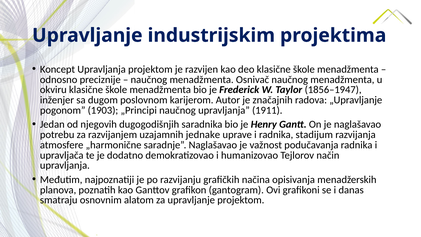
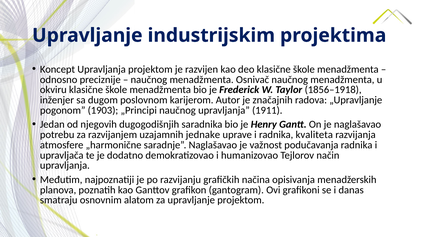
1856–1947: 1856–1947 -> 1856–1918 (333, 90)
stadijum: stadijum -> kvaliteta (314, 135)
